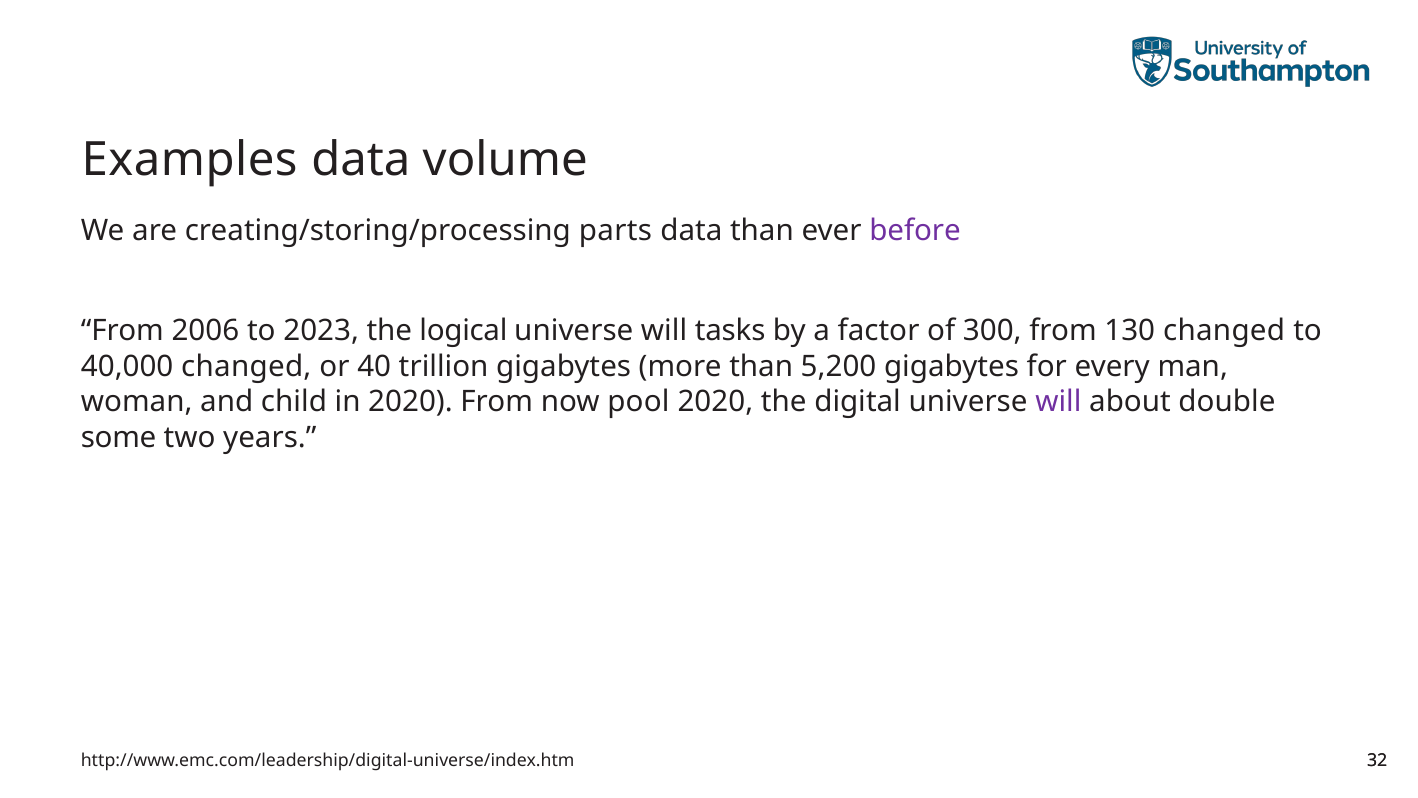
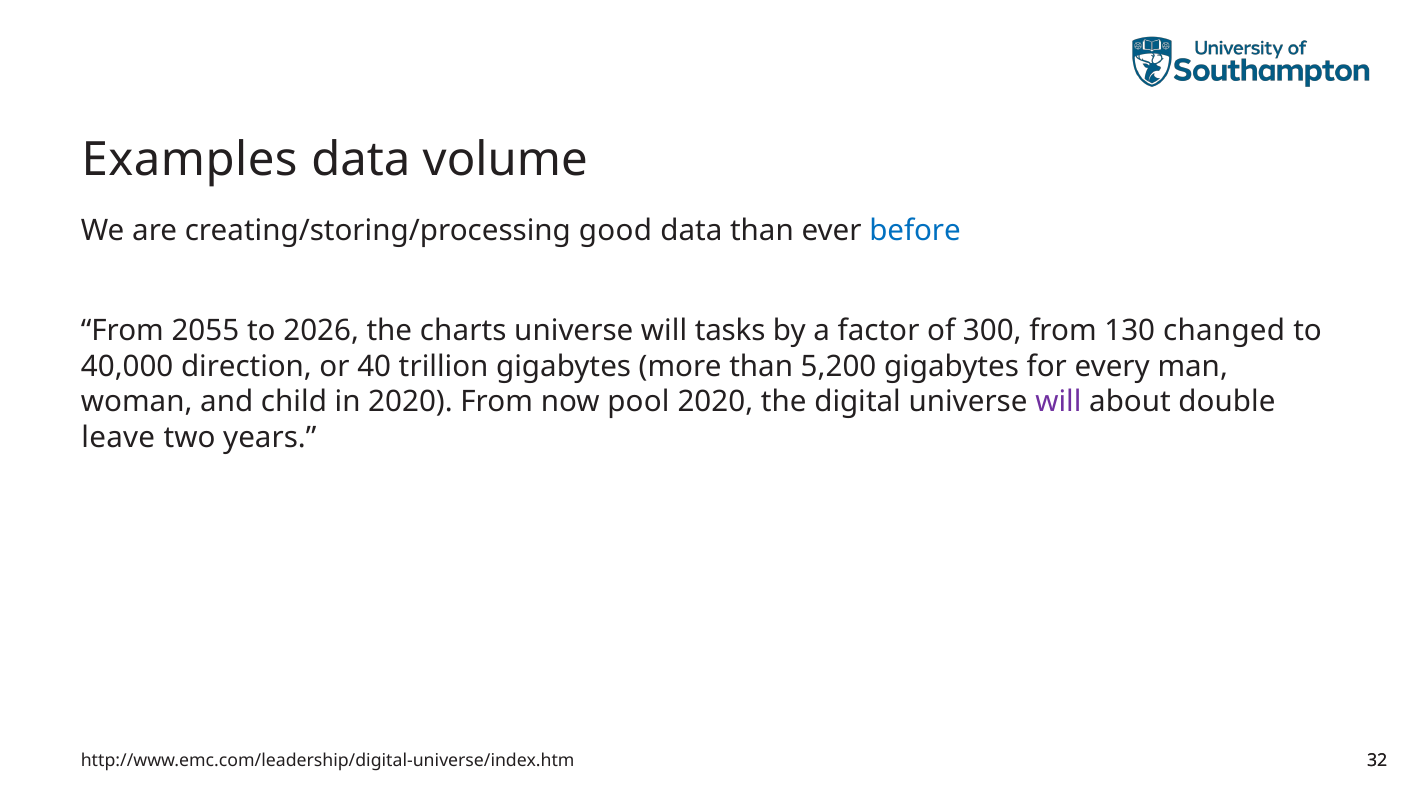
parts: parts -> good (615, 230)
before colour: purple -> blue (915, 230)
2006: 2006 -> 2055 (205, 331)
2023: 2023 -> 2026 (321, 331)
logical: logical -> charts (463, 331)
40,000 changed: changed -> direction (246, 366)
some: some -> leave (118, 437)
